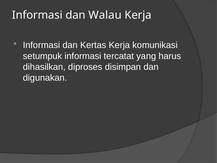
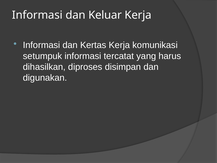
Walau: Walau -> Keluar (105, 15)
